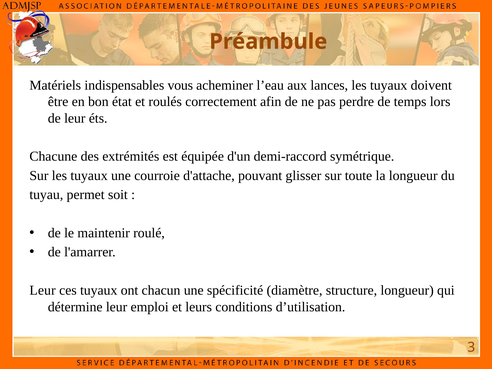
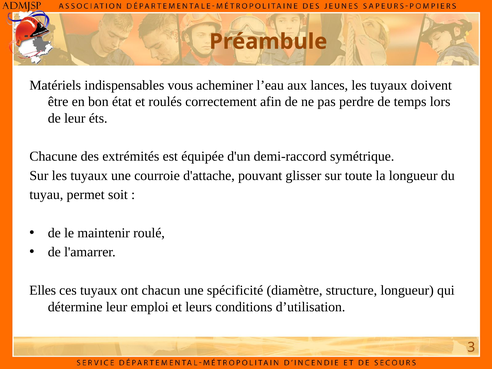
Leur: Leur -> Elles (43, 290)
